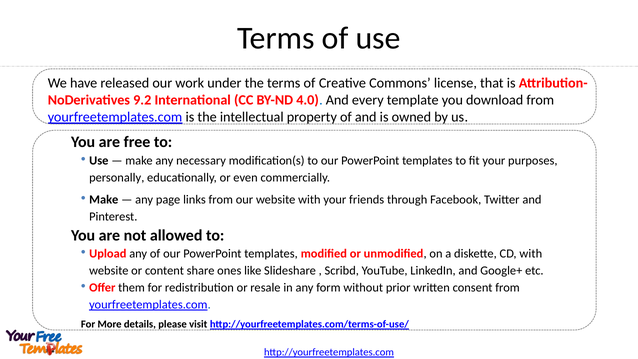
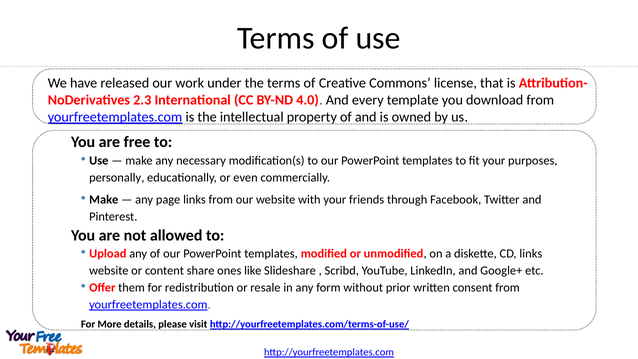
9.2: 9.2 -> 2.3 (142, 100)
CD with: with -> links (531, 254)
